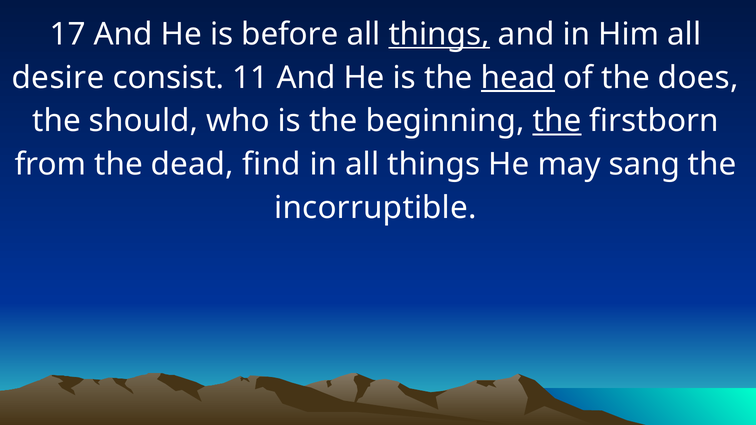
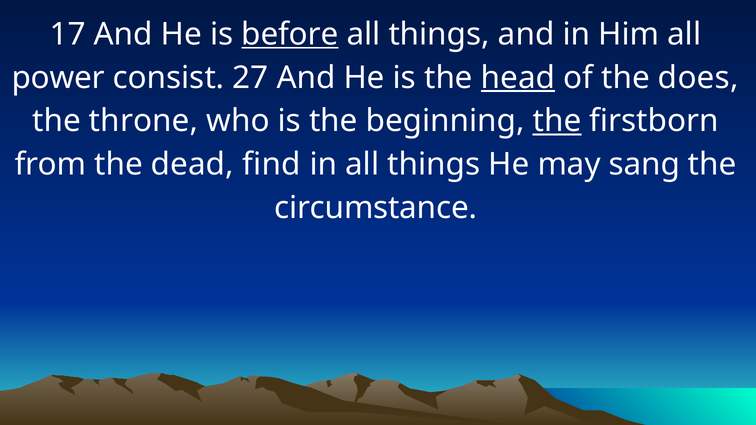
before underline: none -> present (290, 34)
things underline: present -> none (439, 34)
desire: desire -> power (58, 78)
11: 11 -> 27 (250, 78)
should: should -> throne (144, 121)
incorruptible: incorruptible -> circumstance (376, 208)
